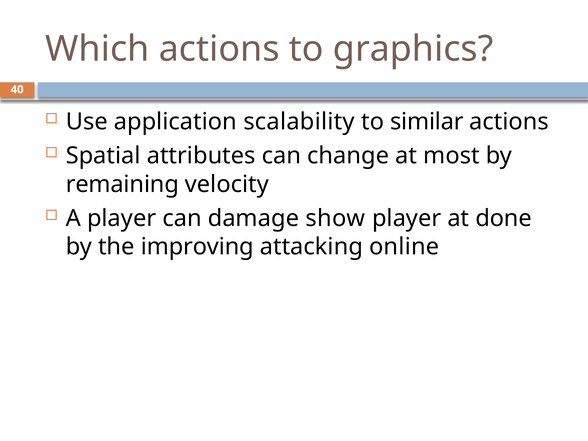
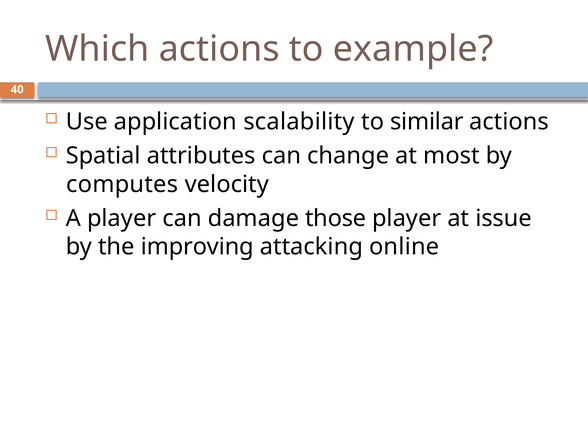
graphics: graphics -> example (413, 49)
remaining: remaining -> computes (122, 184)
show: show -> those (336, 218)
done: done -> issue (504, 218)
